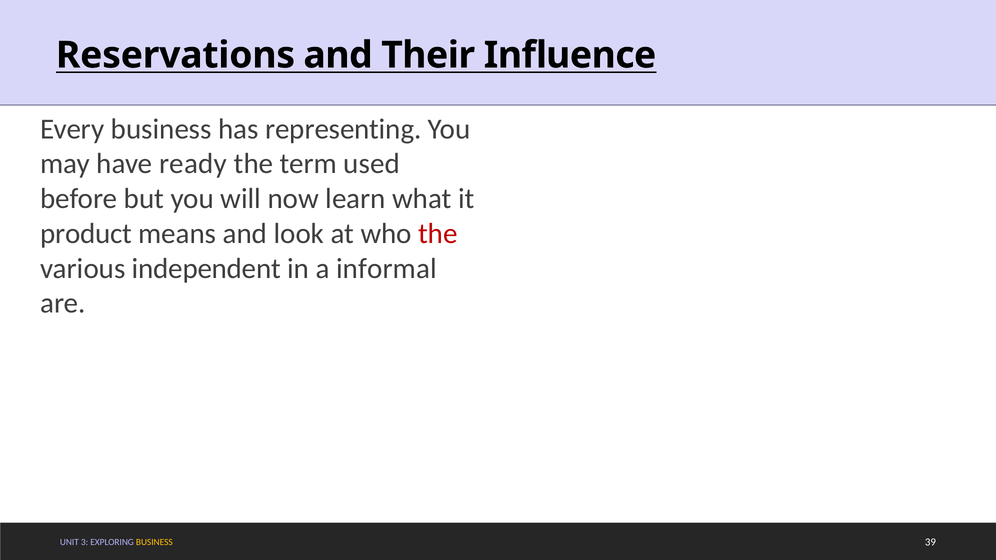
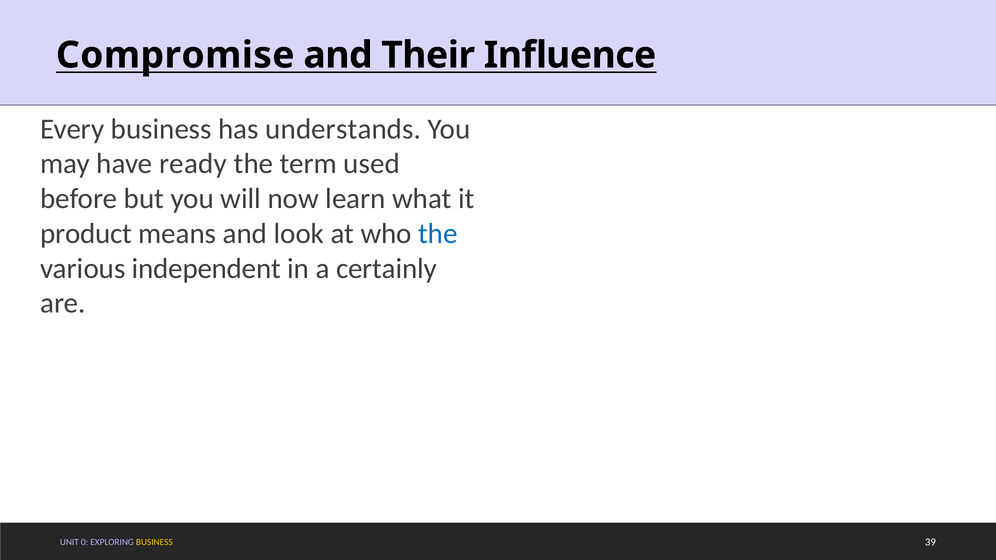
Reservations: Reservations -> Compromise (175, 55)
representing: representing -> understands (343, 129)
the colour: red -> blue (438, 234)
informal: informal -> certainly (386, 269)
3: 3 -> 0 (85, 542)
